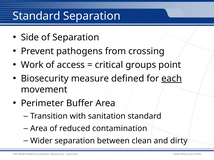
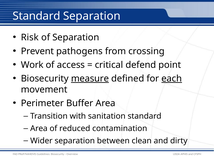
Side: Side -> Risk (30, 38)
groups: groups -> defend (141, 65)
measure underline: none -> present (90, 79)
